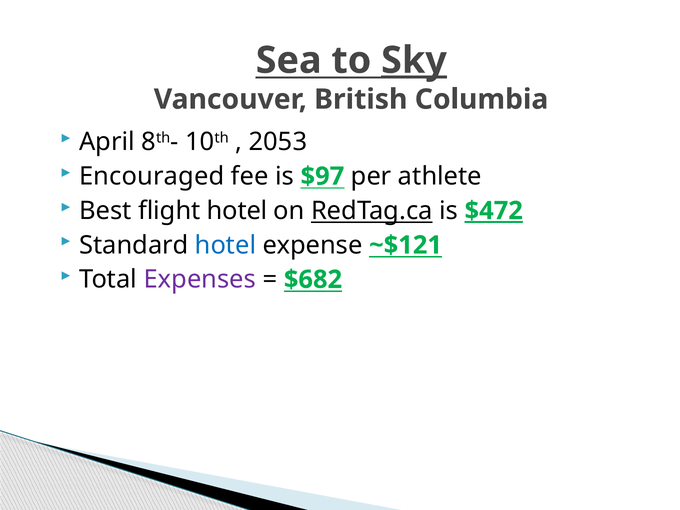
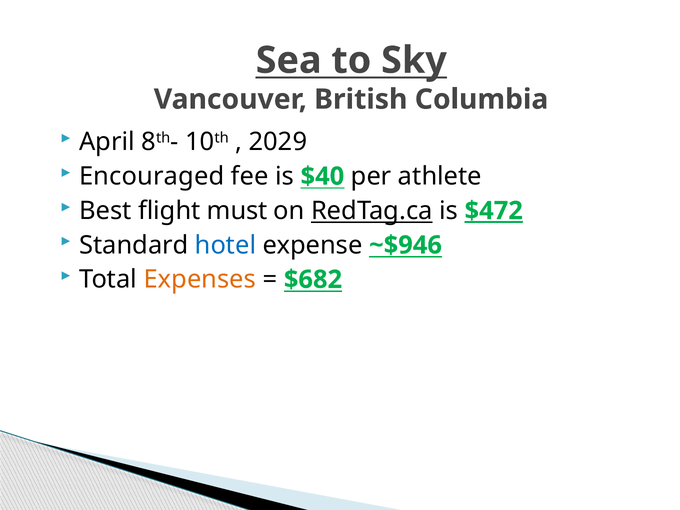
Sky underline: present -> none (414, 60)
2053: 2053 -> 2029 (278, 142)
$97: $97 -> $40 (322, 176)
flight hotel: hotel -> must (237, 211)
~$121: ~$121 -> ~$946 (406, 245)
Expenses colour: purple -> orange (200, 280)
